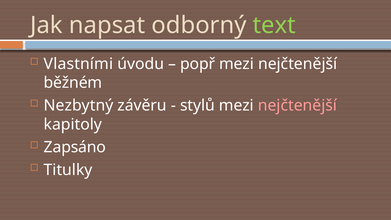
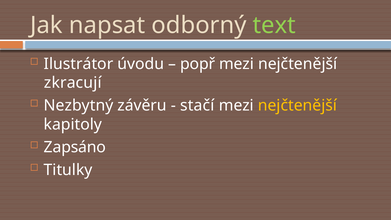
Vlastními: Vlastními -> Ilustrátor (79, 64)
běžném: běžném -> zkracují (73, 83)
stylů: stylů -> stačí (197, 105)
nejčtenější colour: pink -> yellow (297, 105)
